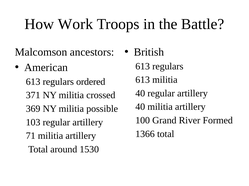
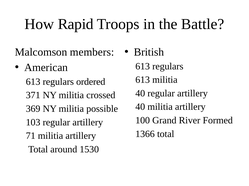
Work: Work -> Rapid (76, 24)
ancestors: ancestors -> members (92, 52)
